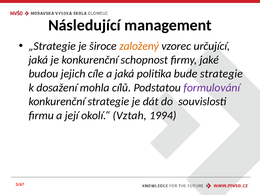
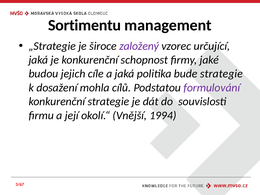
Následující: Následující -> Sortimentu (85, 25)
založený colour: orange -> purple (139, 46)
Vztah: Vztah -> Vnější (130, 115)
